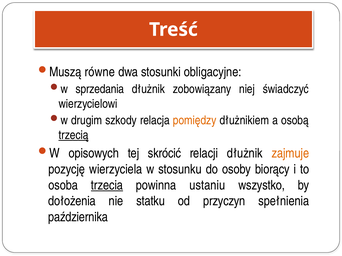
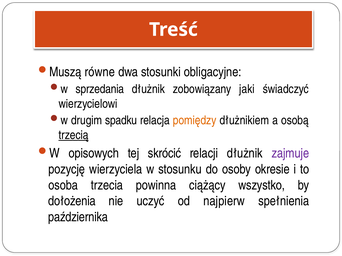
niej: niej -> jaki (247, 89)
szkody: szkody -> spadku (121, 121)
zajmuje colour: orange -> purple (290, 154)
biorący: biorący -> okresie (272, 170)
trzecia underline: present -> none (107, 185)
ustaniu: ustaniu -> ciążący (207, 185)
statku: statku -> uczyć (151, 201)
przyczyn: przyczyn -> najpierw (224, 201)
